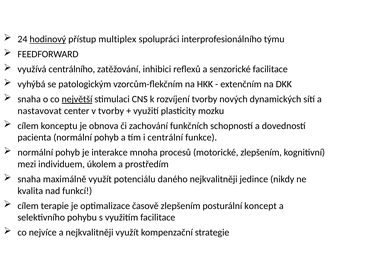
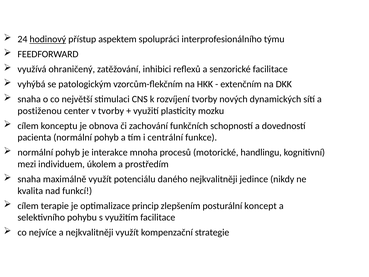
multiplex: multiplex -> aspektem (117, 39)
centrálního: centrálního -> ohraničený (72, 69)
největší underline: present -> none (77, 99)
nastavovat: nastavovat -> postiženou (40, 111)
motorické zlepšením: zlepšením -> handlingu (261, 152)
časově: časově -> princip (145, 206)
